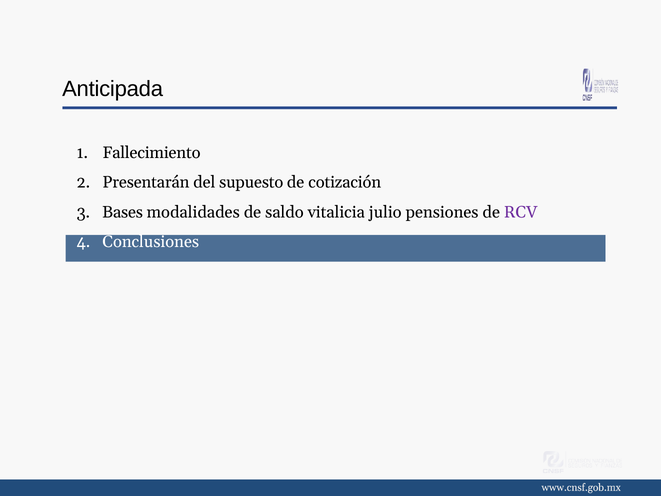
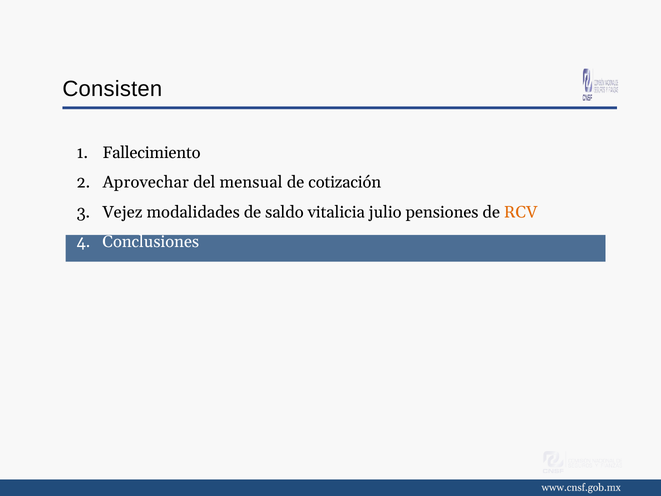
Anticipada: Anticipada -> Consisten (112, 89)
Presentarán: Presentarán -> Aprovechar (146, 182)
supuesto: supuesto -> mensual (251, 182)
Bases: Bases -> Vejez (122, 212)
RCV colour: purple -> orange (521, 212)
